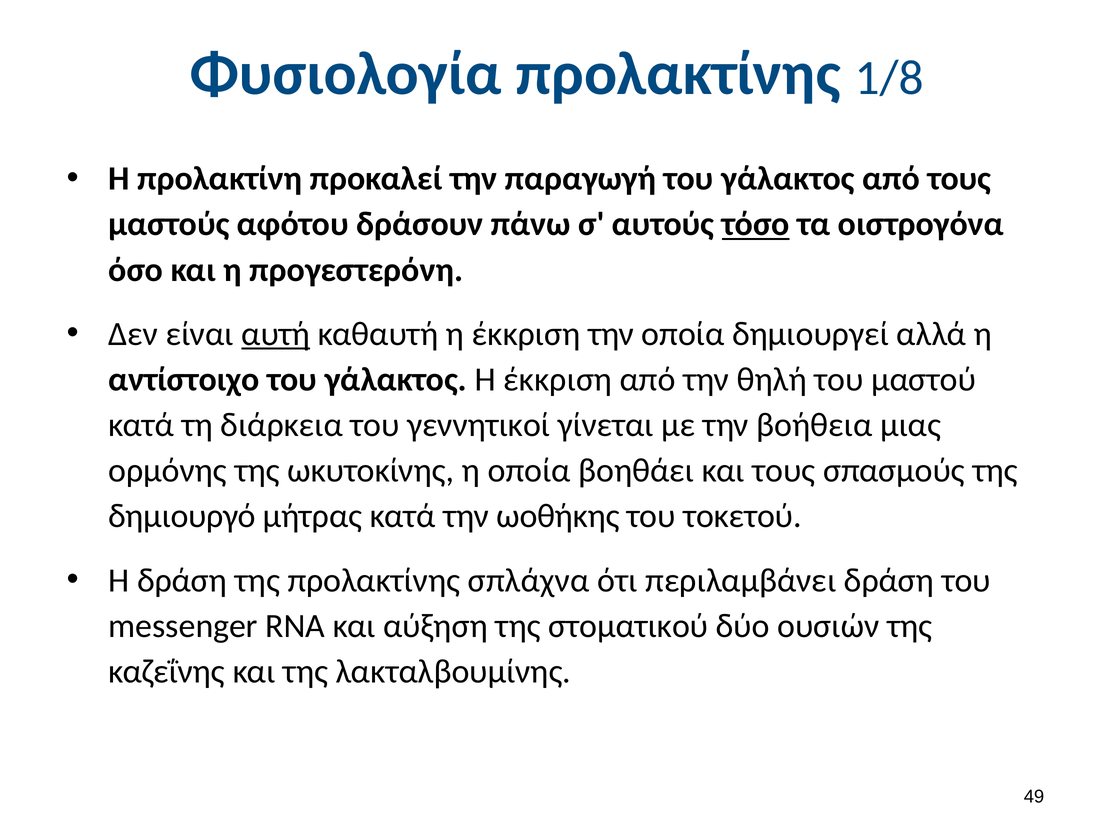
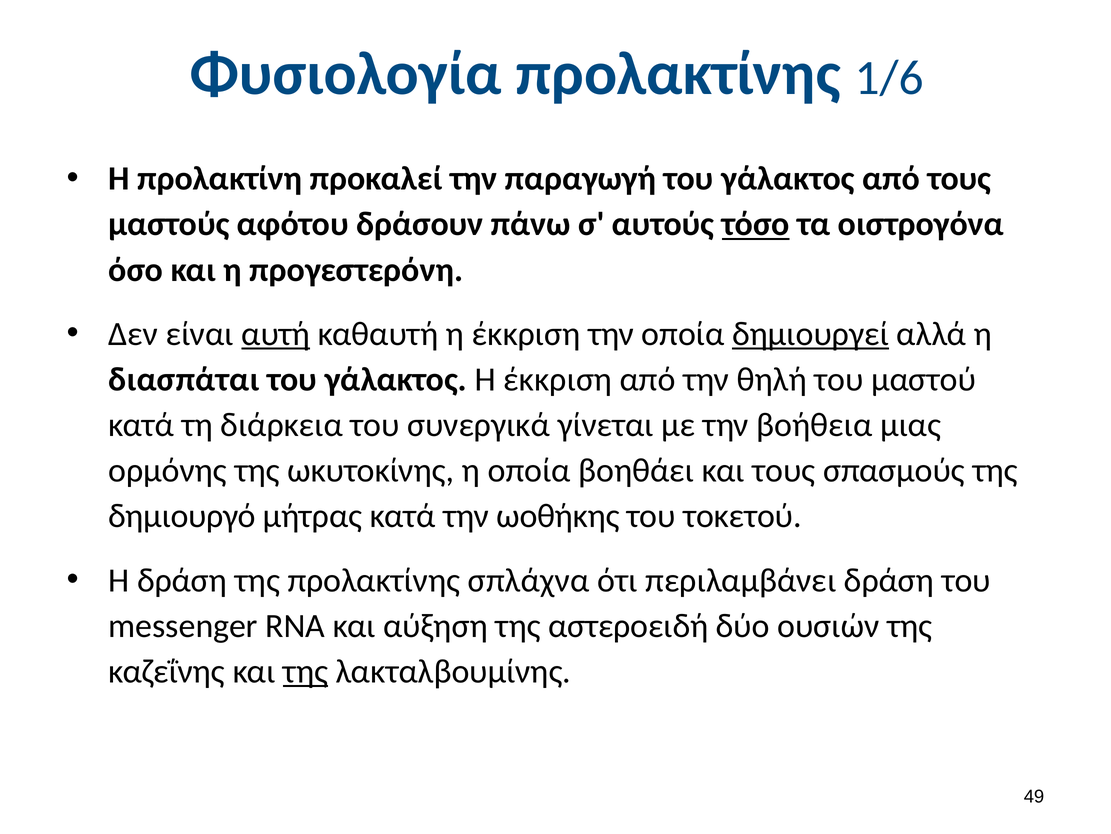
1/8: 1/8 -> 1/6 (889, 78)
δημιουργεί underline: none -> present (810, 334)
αντίστοιχο: αντίστοιχο -> διασπάται (184, 379)
γεννητικοί: γεννητικοί -> συνεργικά (479, 425)
στοματικού: στοματικού -> αστεροειδή (628, 625)
της underline: none -> present (306, 671)
